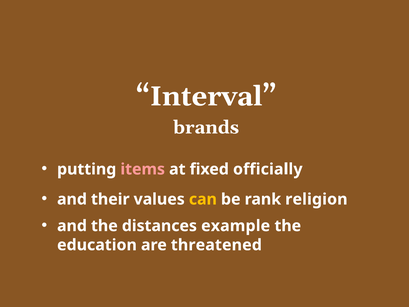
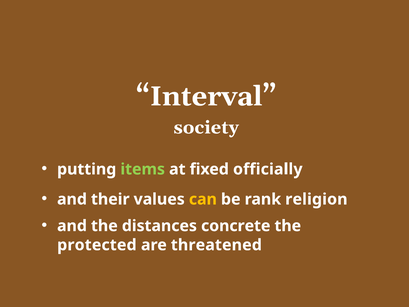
brands: brands -> society (206, 127)
items colour: pink -> light green (143, 169)
example: example -> concrete (236, 226)
education: education -> protected (97, 245)
